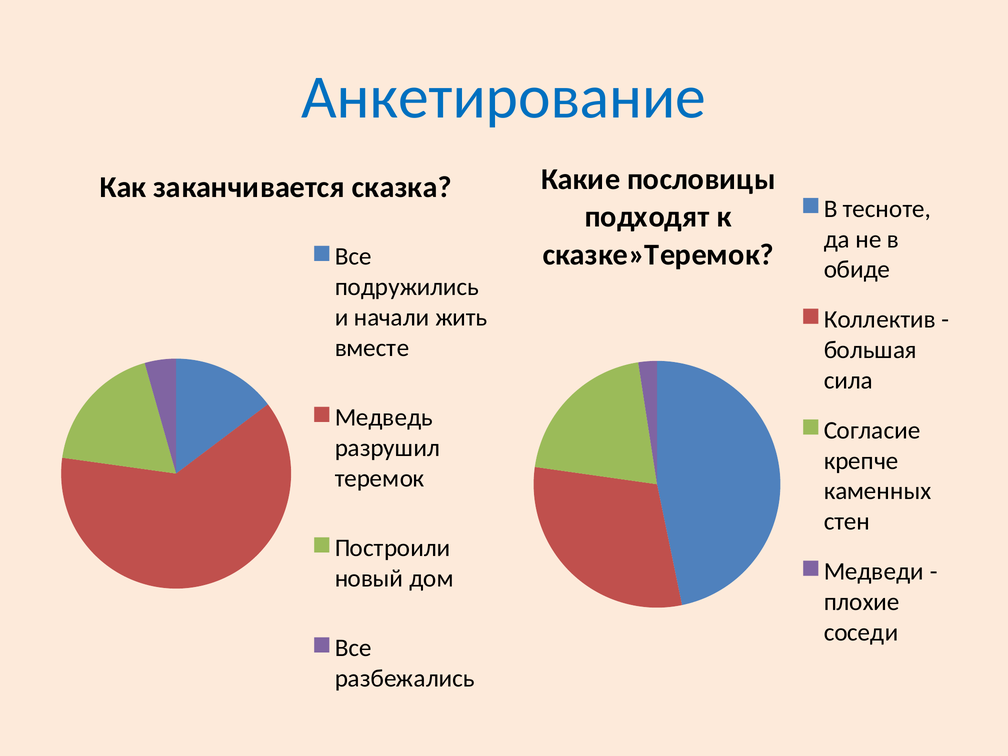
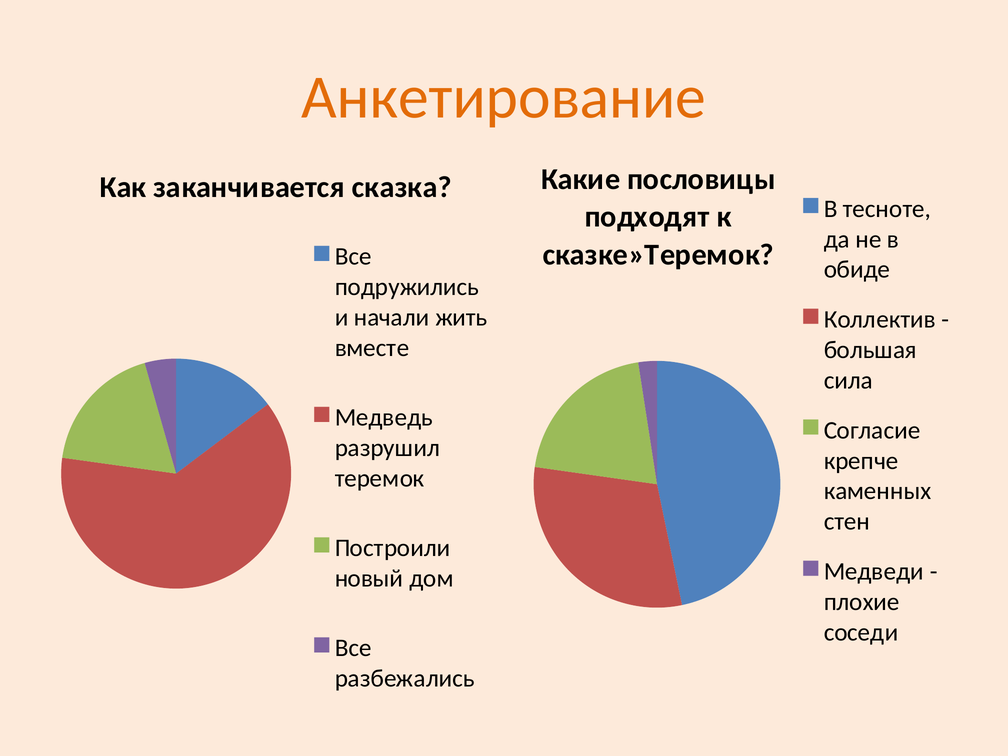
Анкетирование colour: blue -> orange (504, 98)
